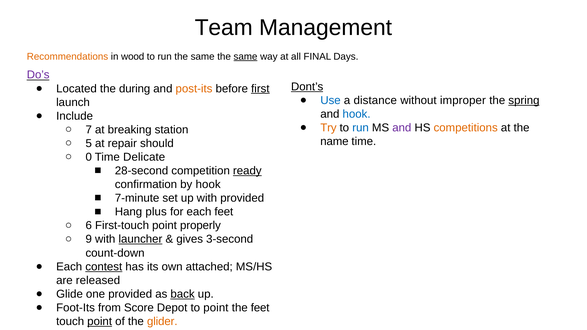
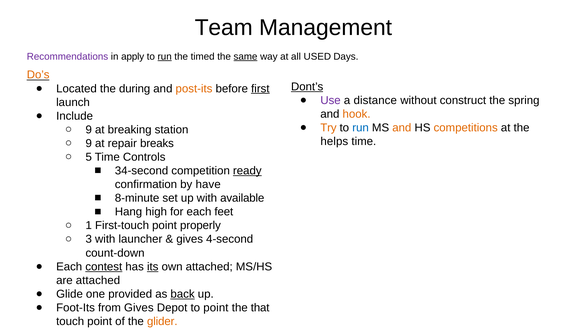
Recommendations colour: orange -> purple (68, 57)
wood: wood -> apply (133, 57)
run underline: none -> present (165, 57)
same: same -> timed (203, 57)
FINAL: FINAL -> USED (317, 57)
Do’s colour: purple -> orange (38, 75)
Use colour: blue -> purple (331, 100)
improper: improper -> construct (463, 100)
spring underline: present -> none (524, 100)
hook colour: blue -> orange (357, 114)
and colour: purple -> orange (402, 128)
7: 7 -> 9 (89, 130)
name: name -> helps (334, 141)
5: 5 -> 9 (89, 143)
should: should -> breaks (157, 143)
0: 0 -> 5 (89, 157)
Delicate: Delicate -> Controls (144, 157)
28-second: 28-second -> 34-second (142, 171)
by hook: hook -> have (208, 185)
7-minute: 7-minute -> 8-minute (137, 198)
with provided: provided -> available (242, 198)
plus: plus -> high (156, 212)
6: 6 -> 1 (89, 226)
9: 9 -> 3 (89, 239)
launcher underline: present -> none (140, 239)
3-second: 3-second -> 4-second (230, 239)
its underline: none -> present (153, 267)
are released: released -> attached (98, 280)
from Score: Score -> Gives (139, 308)
the feet: feet -> that (260, 308)
point underline: present -> none (100, 322)
